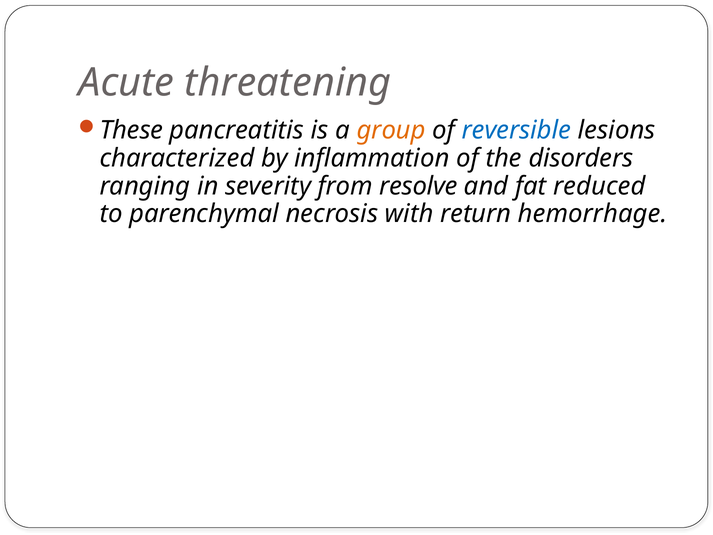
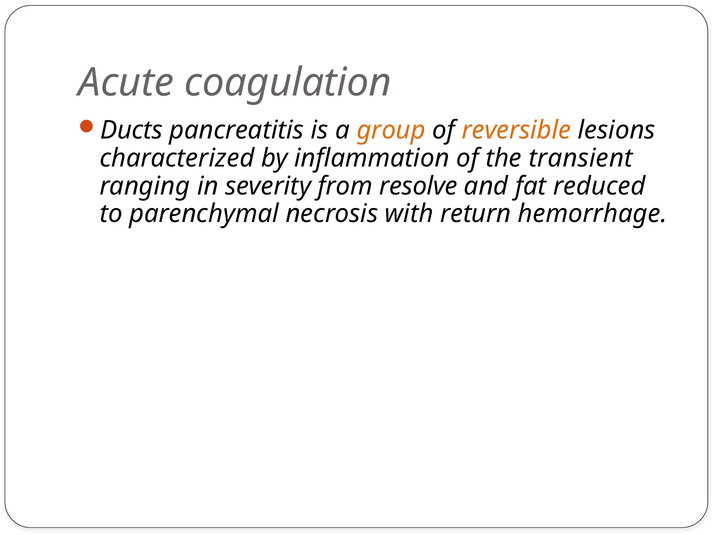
threatening: threatening -> coagulation (288, 82)
These: These -> Ducts (131, 130)
reversible colour: blue -> orange (516, 130)
disorders: disorders -> transient (581, 158)
